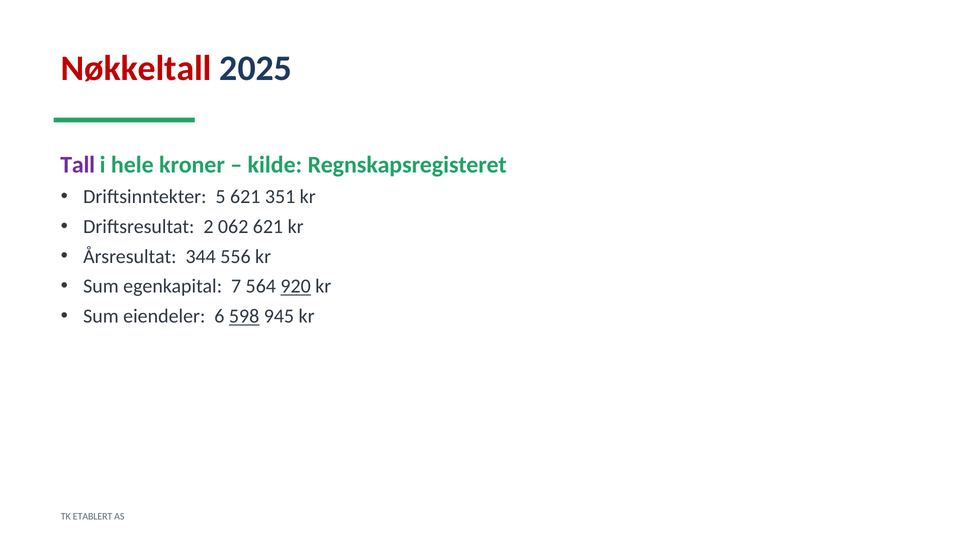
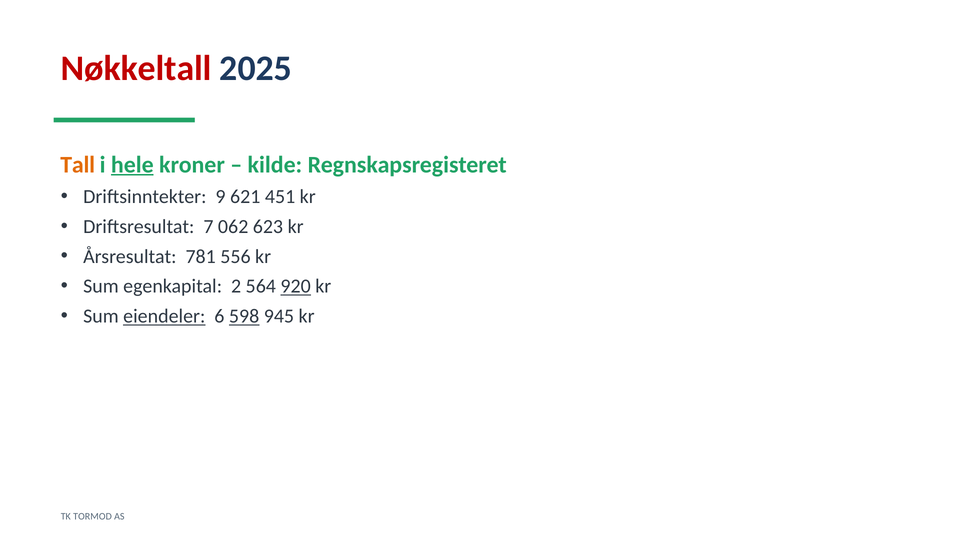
Tall colour: purple -> orange (78, 165)
hele underline: none -> present (132, 165)
5: 5 -> 9 (220, 197)
351: 351 -> 451 (280, 197)
2: 2 -> 7 (208, 226)
062 621: 621 -> 623 (268, 226)
344: 344 -> 781 (201, 256)
7: 7 -> 2 (236, 286)
eiendeler underline: none -> present (164, 316)
ETABLERT: ETABLERT -> TORMOD (93, 516)
